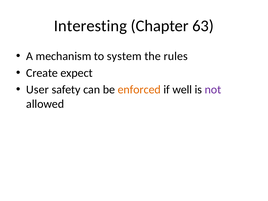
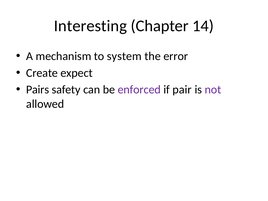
63: 63 -> 14 (203, 26)
rules: rules -> error (176, 56)
User: User -> Pairs (38, 90)
enforced colour: orange -> purple (139, 90)
well: well -> pair (182, 90)
